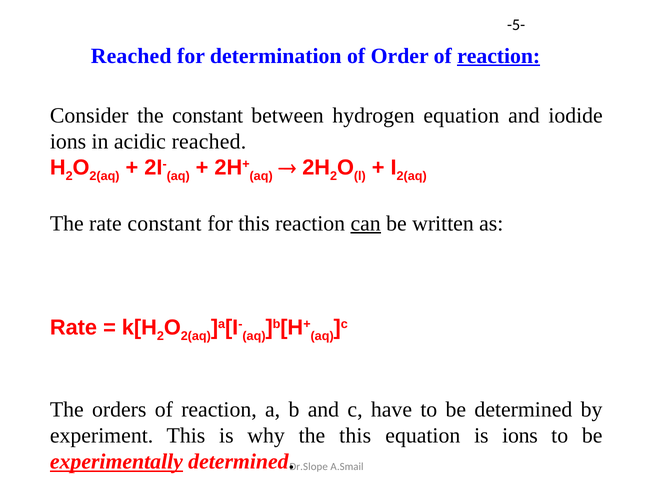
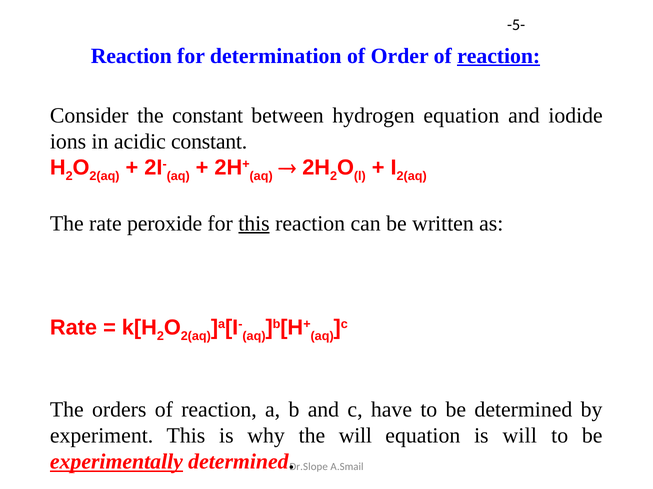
Reached: Reached -> Reaction (131, 56)
acidic reached: reached -> constant (209, 142)
rate constant: constant -> peroxide (165, 224)
this underline: none -> present (254, 224)
can underline: present -> none (366, 224)
the this: this -> will (355, 436)
is ions: ions -> will (520, 436)
